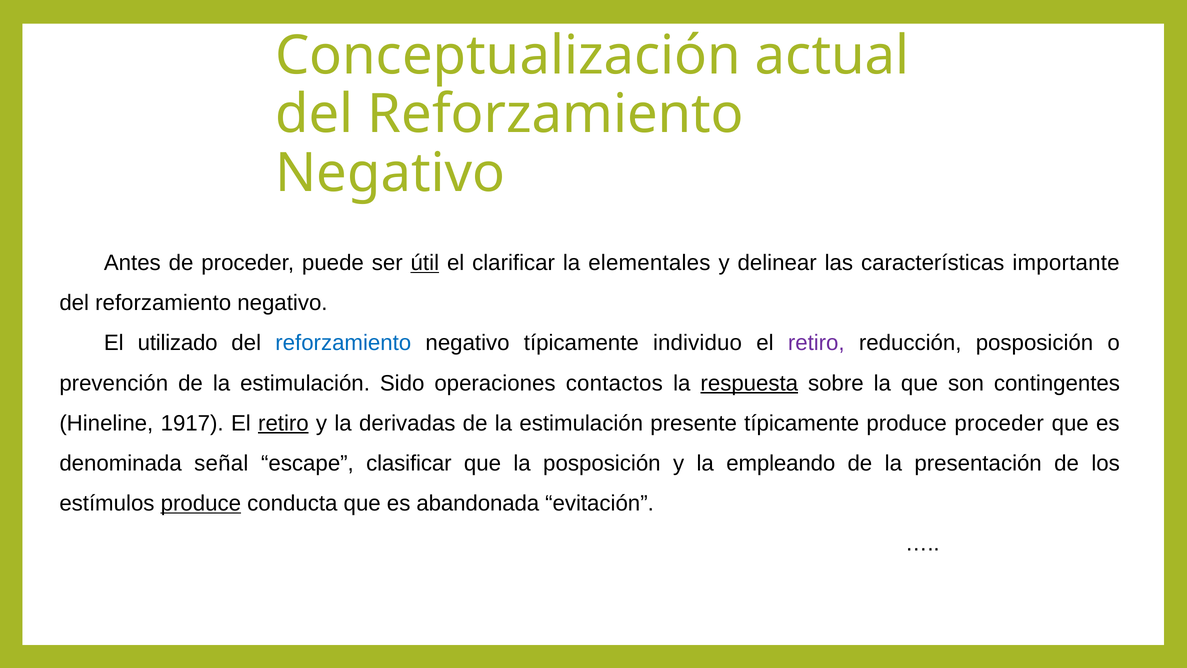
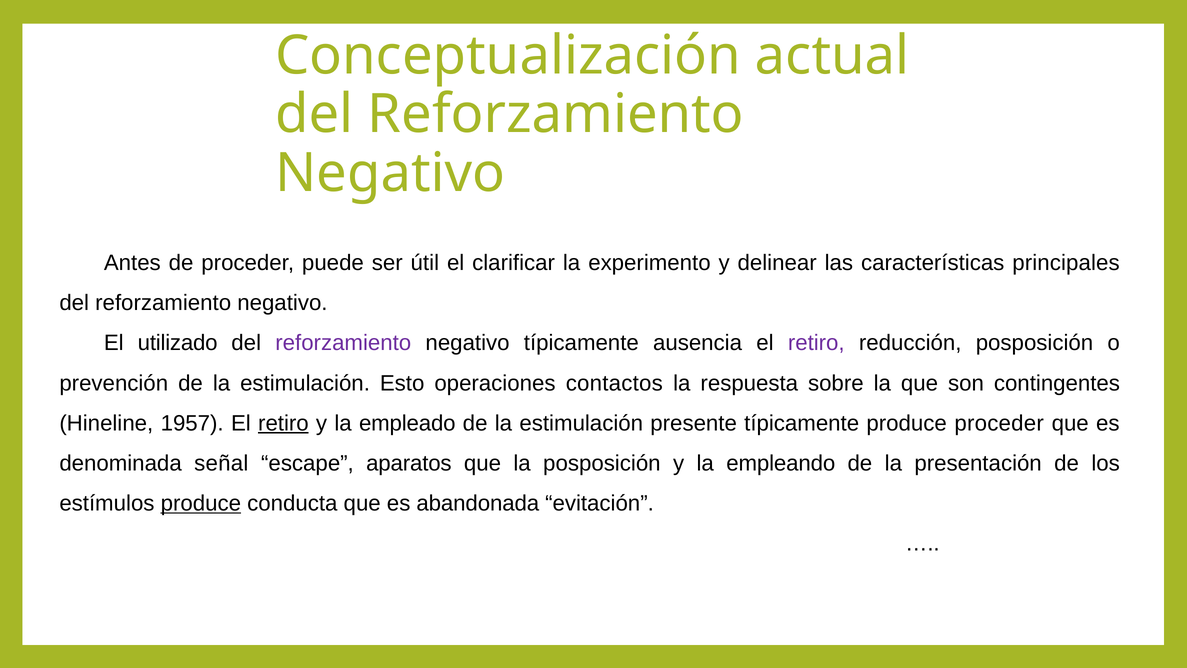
útil underline: present -> none (425, 263)
elementales: elementales -> experimento (649, 263)
importante: importante -> principales (1066, 263)
reforzamiento colour: blue -> purple (343, 343)
individuo: individuo -> ausencia (698, 343)
Sido: Sido -> Esto (402, 383)
respuesta underline: present -> none (749, 383)
1917: 1917 -> 1957 (192, 423)
derivadas: derivadas -> empleado (407, 423)
clasificar: clasificar -> aparatos (409, 463)
